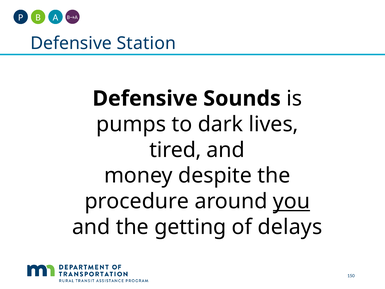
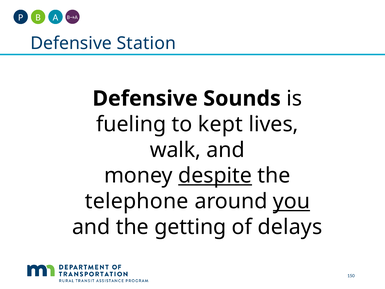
pumps: pumps -> fueling (131, 124)
dark: dark -> kept (220, 124)
tired: tired -> walk (175, 150)
despite underline: none -> present (215, 175)
procedure: procedure -> telephone (137, 201)
